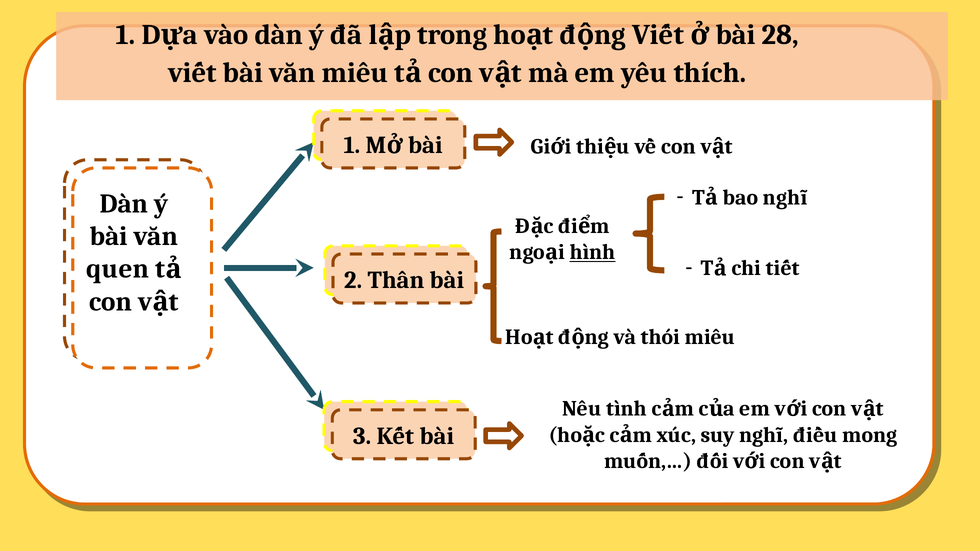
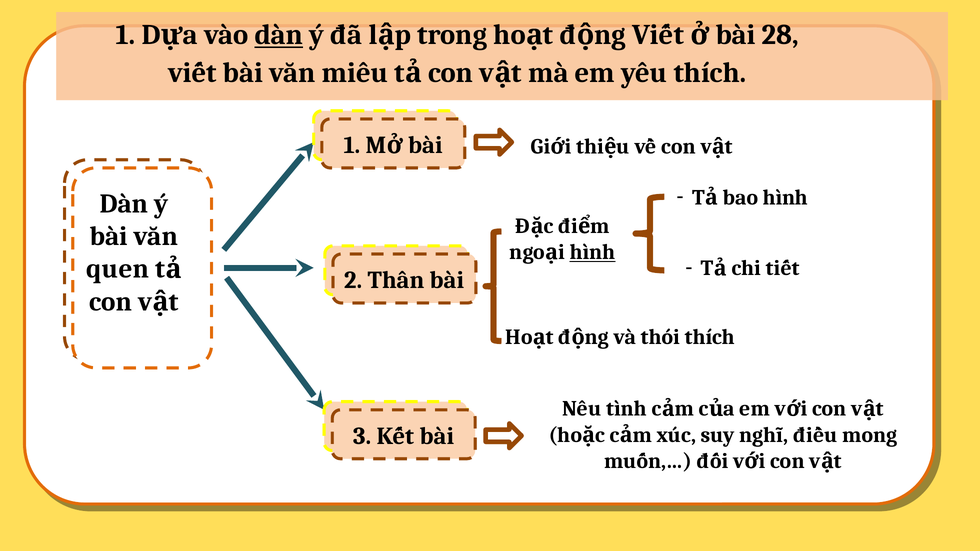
dàn underline: none -> present (279, 35)
bao nghĩ: nghĩ -> hình (785, 197)
thói miêu: miêu -> thích (710, 337)
